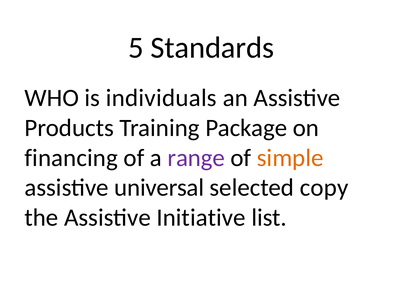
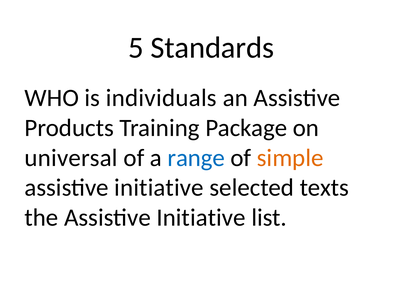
financing: financing -> universal (71, 158)
range colour: purple -> blue (196, 158)
universal: universal -> initiative (159, 188)
copy: copy -> texts (324, 188)
